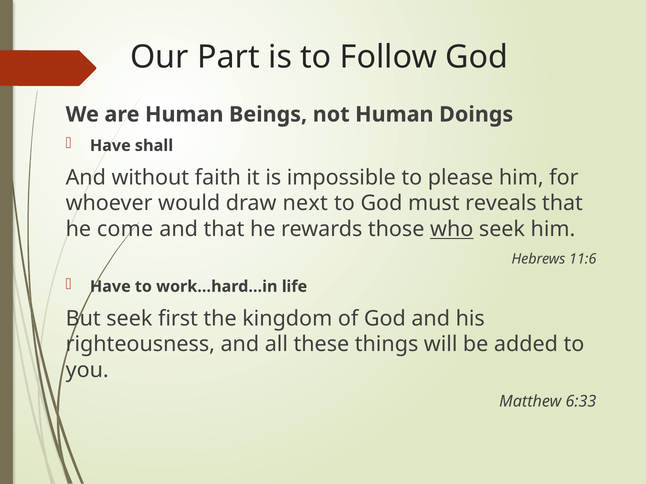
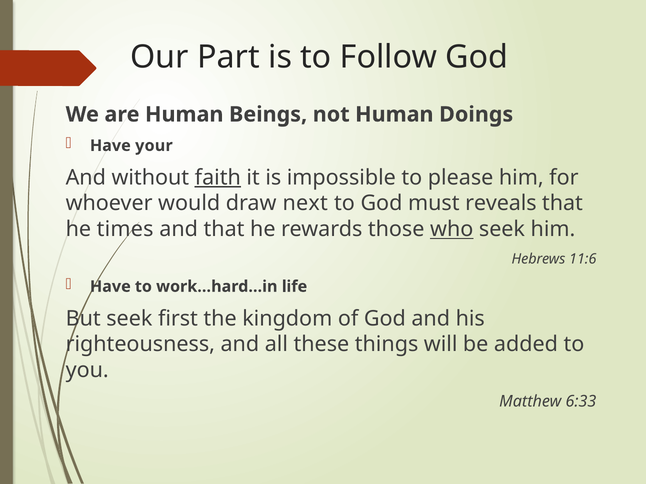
shall: shall -> your (154, 146)
faith underline: none -> present (218, 178)
come: come -> times (125, 229)
